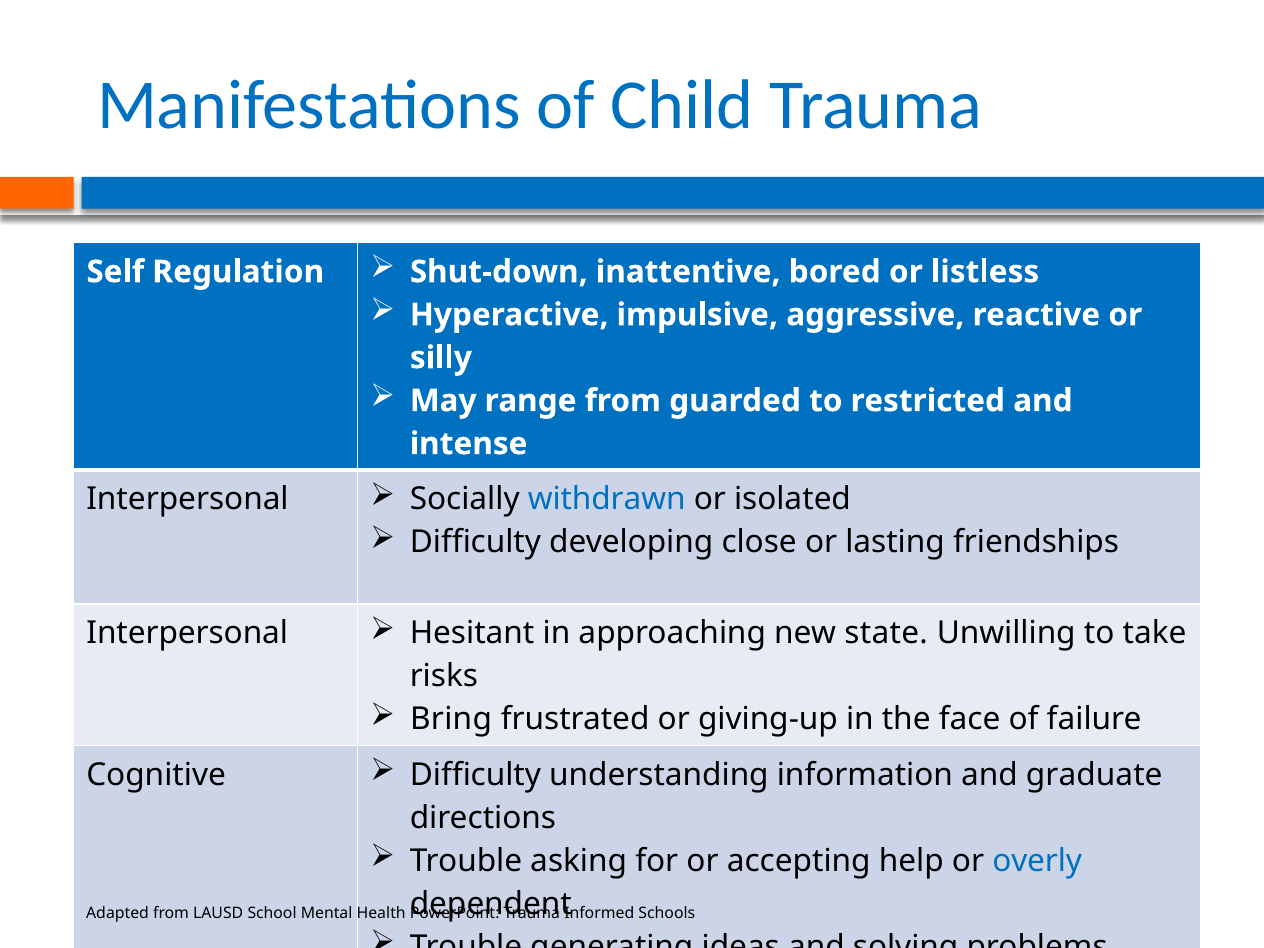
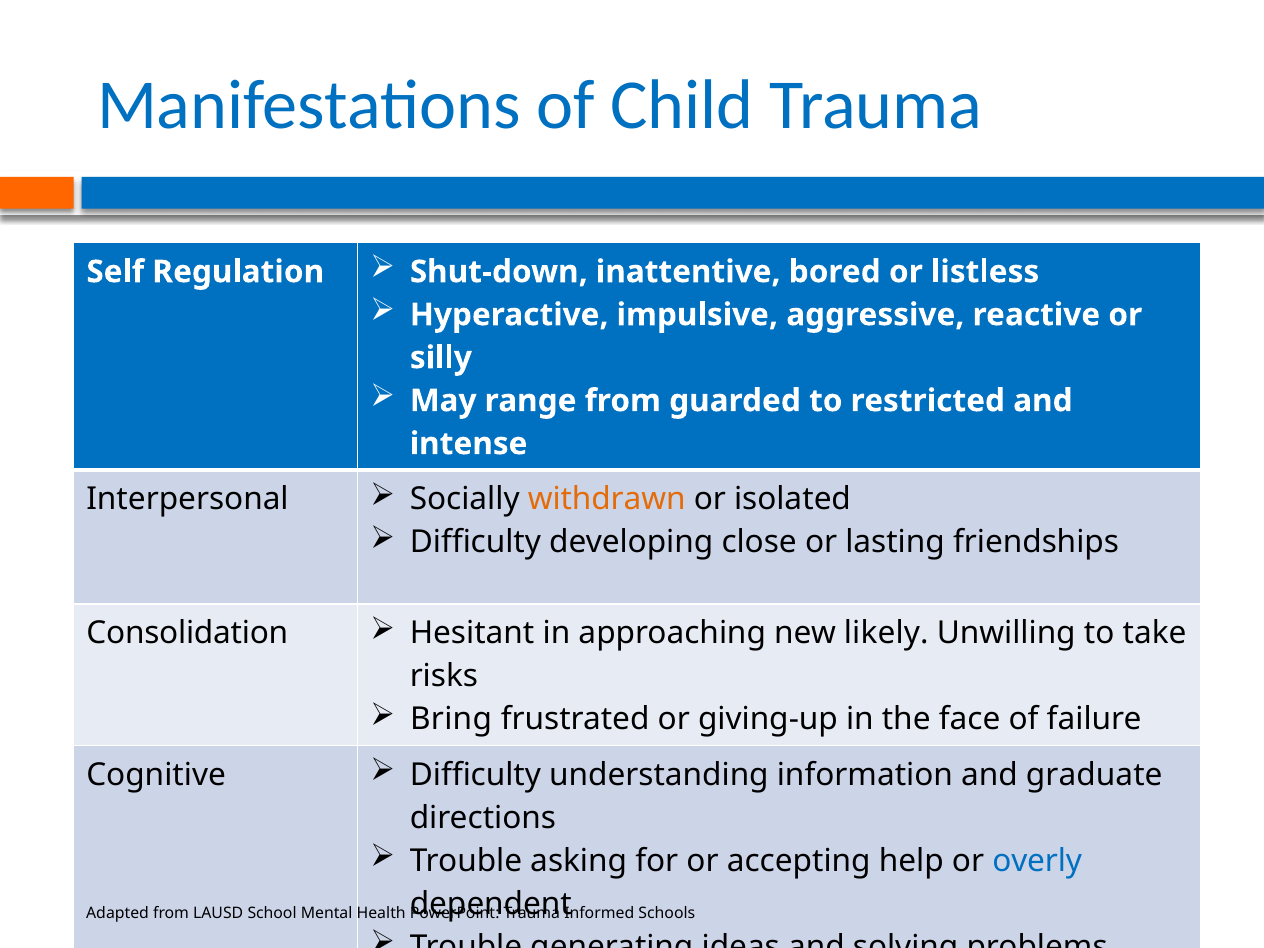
withdrawn colour: blue -> orange (607, 500)
Interpersonal: Interpersonal -> Consolidation (187, 634)
state: state -> likely (886, 634)
